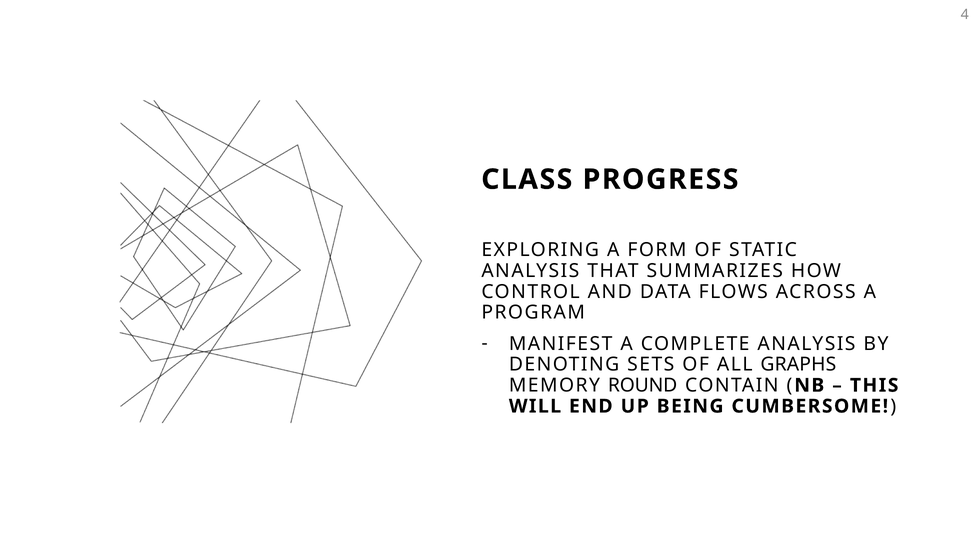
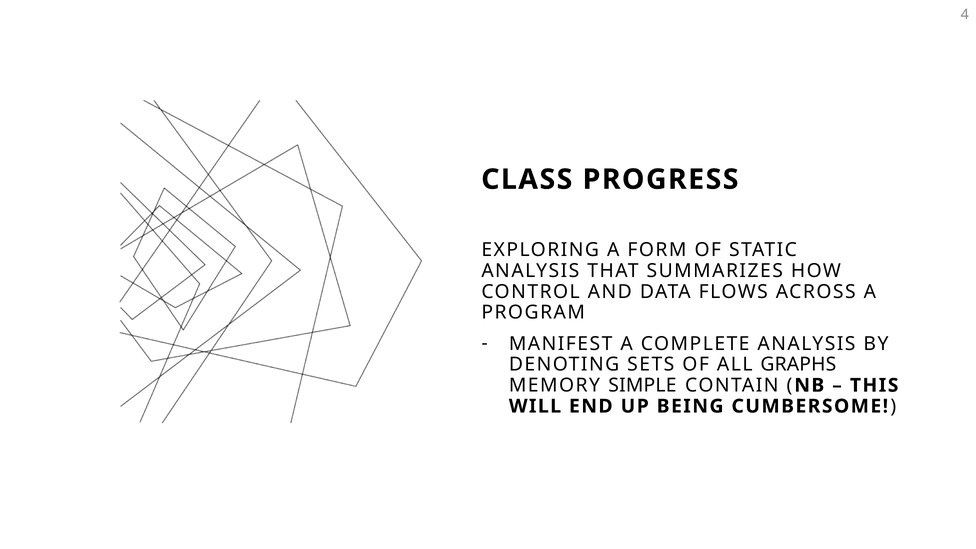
ROUND: ROUND -> SIMPLE (642, 385)
